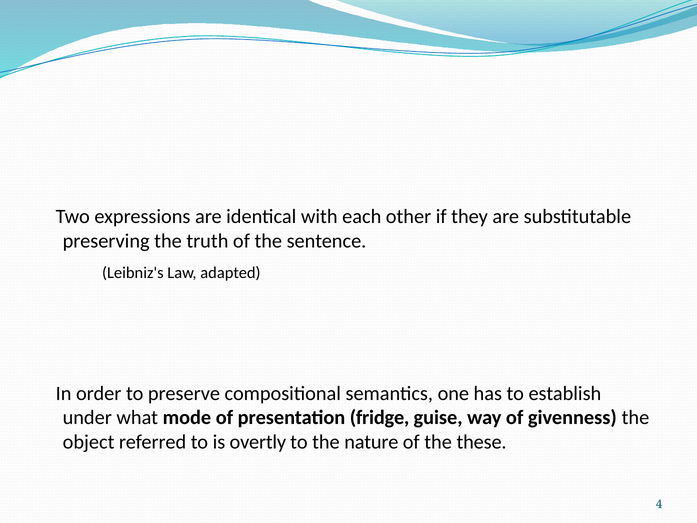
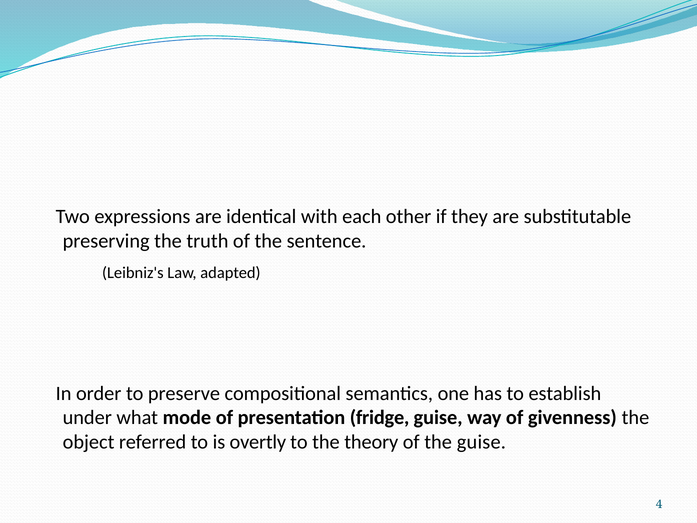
nature: nature -> theory (371, 442)
the these: these -> guise (481, 442)
